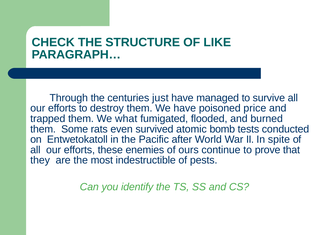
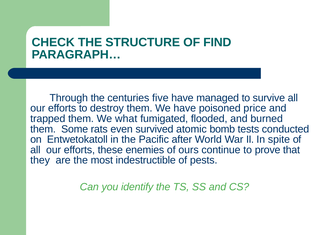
LIKE: LIKE -> FIND (217, 42)
just: just -> five (160, 98)
